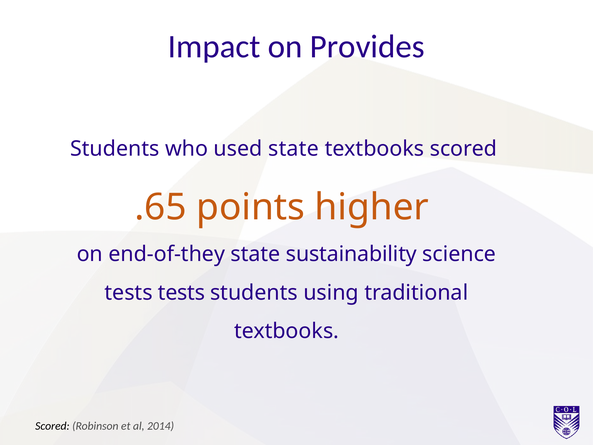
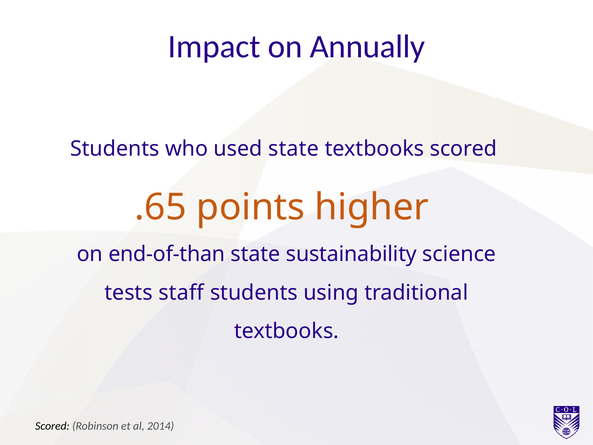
Provides: Provides -> Annually (367, 47)
end-of-they: end-of-they -> end-of-than (167, 254)
tests tests: tests -> staff (181, 293)
